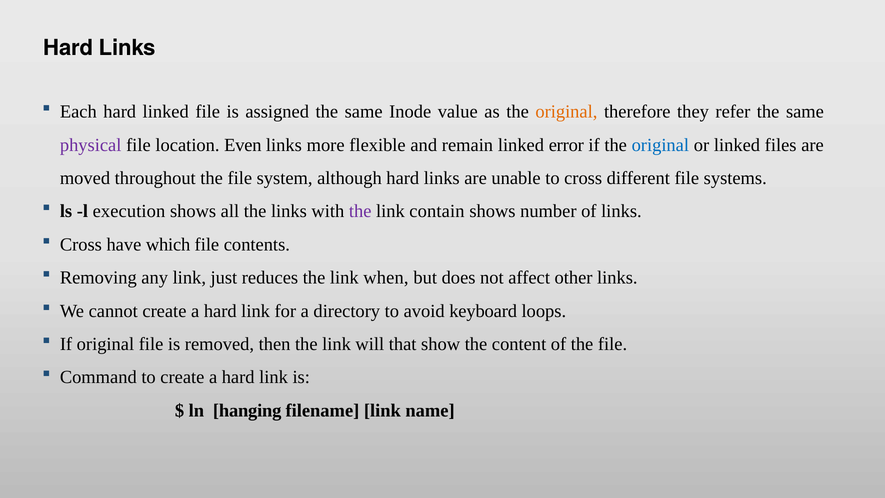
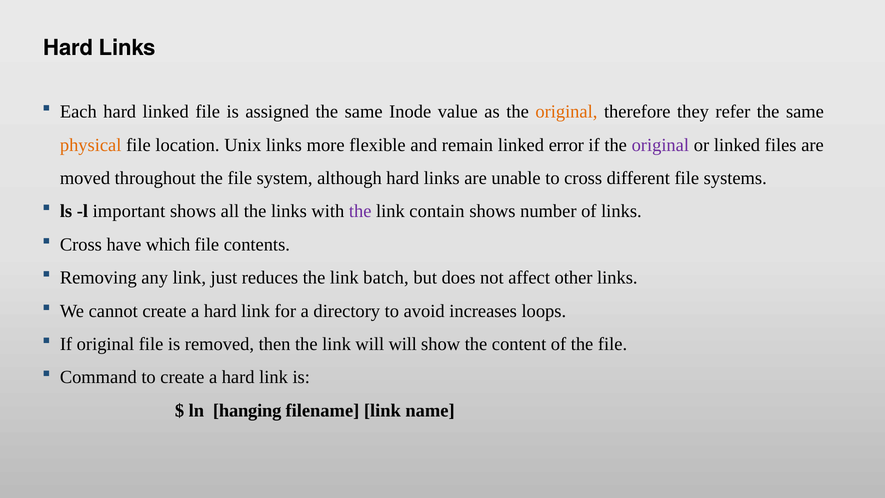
physical colour: purple -> orange (91, 145)
Even: Even -> Unix (243, 145)
original colour: blue -> purple (660, 145)
execution: execution -> important (129, 211)
when: when -> batch (386, 278)
keyboard: keyboard -> increases (483, 311)
will that: that -> will (403, 344)
